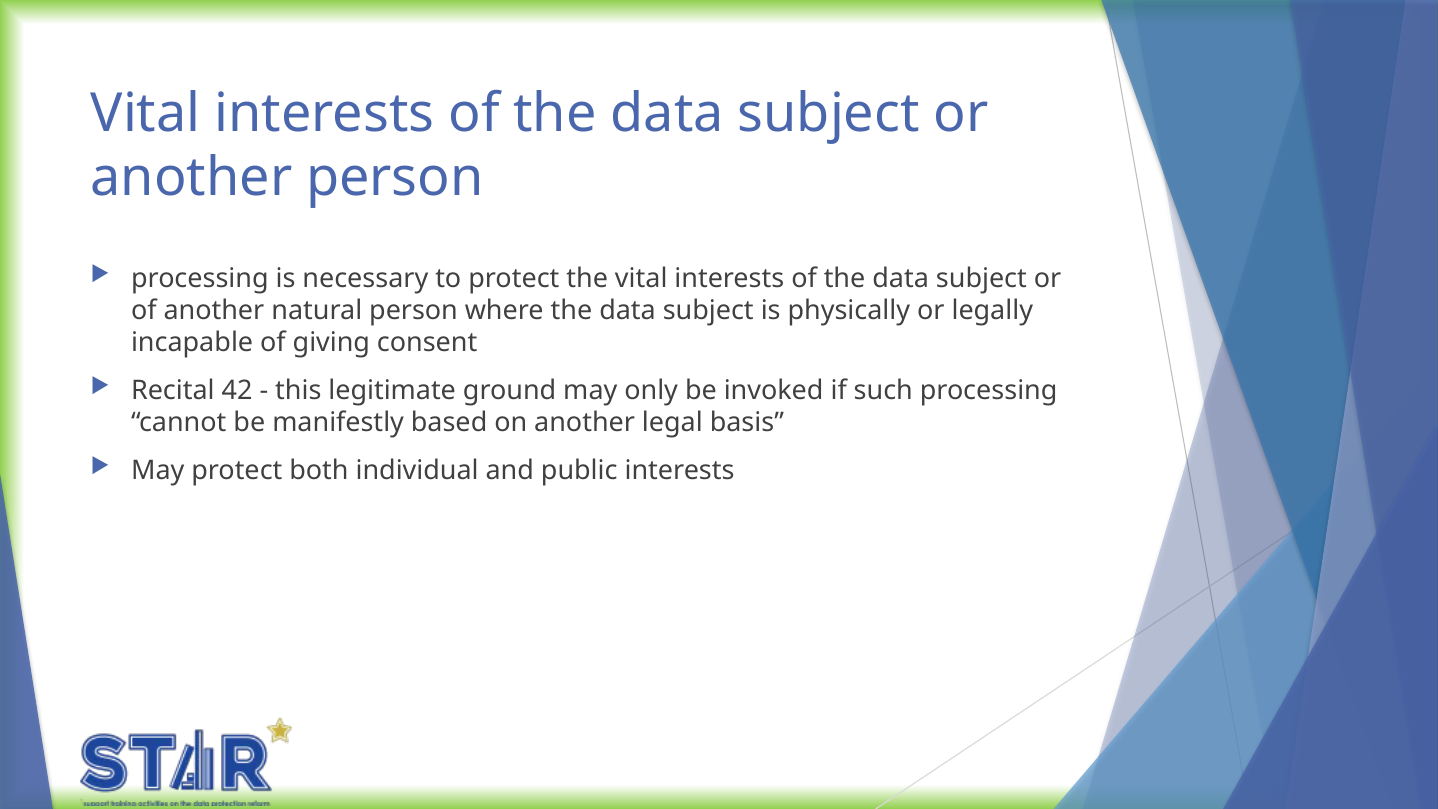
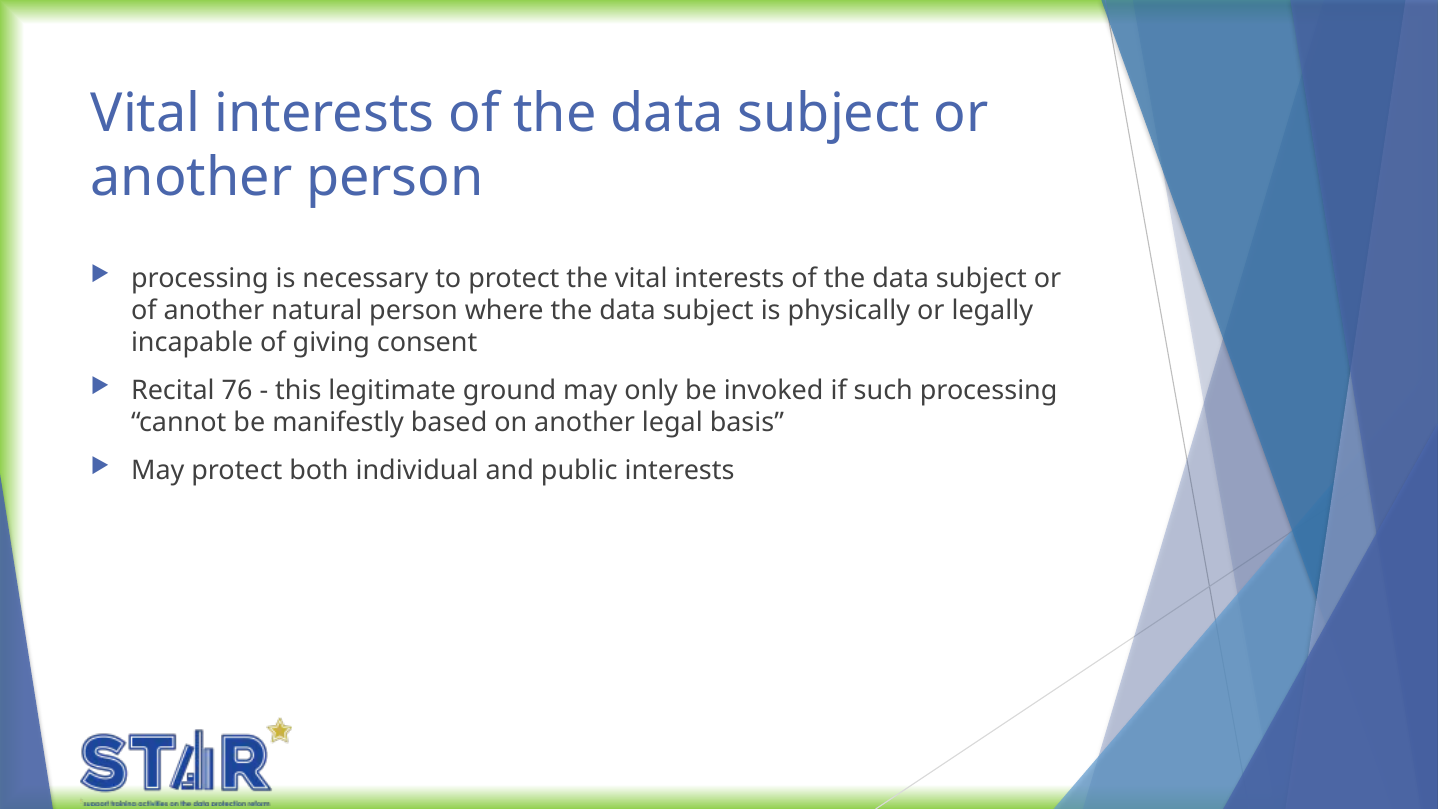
42: 42 -> 76 (237, 390)
